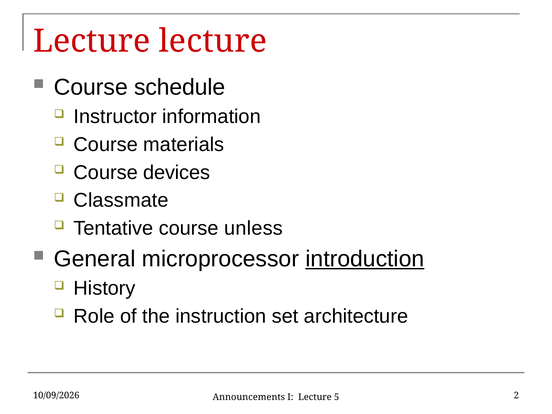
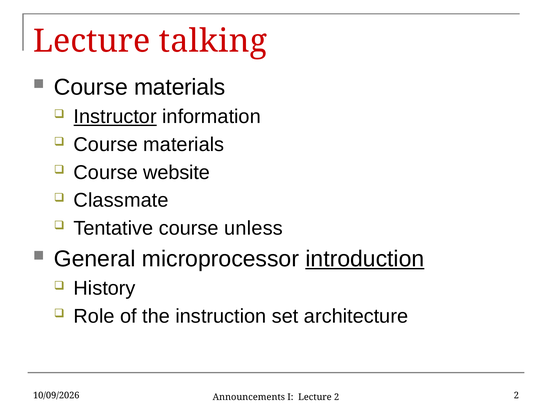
Lecture lecture: lecture -> talking (213, 41)
schedule: schedule -> materials (180, 87)
Instructor underline: none -> present (115, 117)
devices: devices -> website (177, 172)
Lecture 5: 5 -> 2 (337, 397)
